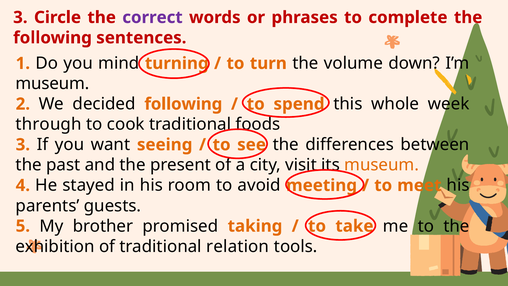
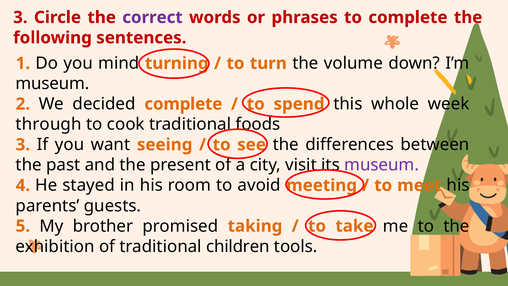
decided following: following -> complete (183, 104)
museum colour: orange -> purple (382, 165)
relation: relation -> children (238, 246)
